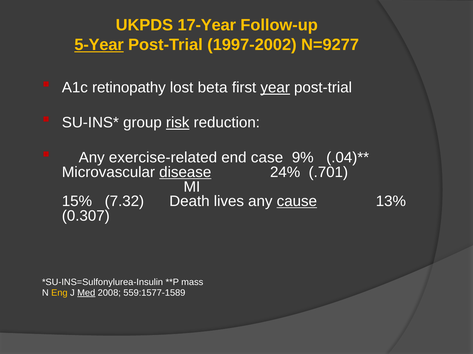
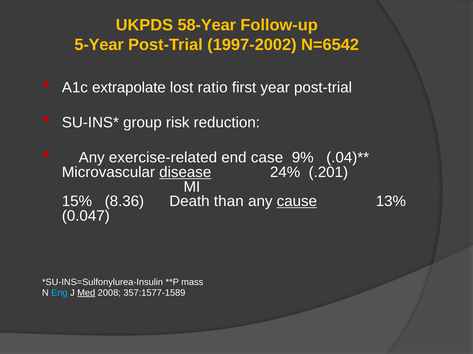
17-Year: 17-Year -> 58-Year (207, 25)
5-Year underline: present -> none (99, 45)
N=9277: N=9277 -> N=6542 (330, 45)
retinopathy: retinopathy -> extrapolate (129, 88)
beta: beta -> ratio (213, 88)
year underline: present -> none (275, 88)
risk underline: present -> none (178, 123)
.701: .701 -> .201 (328, 173)
7.32: 7.32 -> 8.36 (124, 202)
lives: lives -> than (229, 202)
0.307: 0.307 -> 0.047 (86, 216)
Eng colour: yellow -> light blue (59, 293)
559:1577-1589: 559:1577-1589 -> 357:1577-1589 (154, 293)
